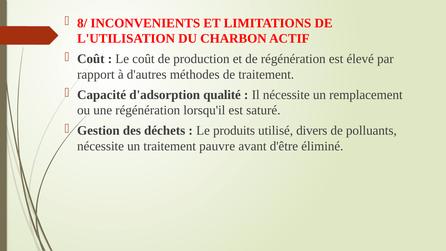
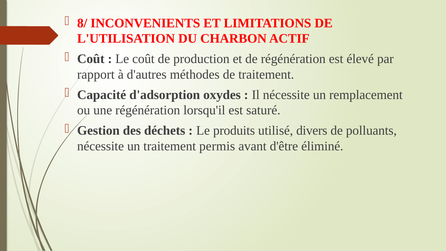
qualité: qualité -> oxydes (222, 95)
pauvre: pauvre -> permis (217, 146)
